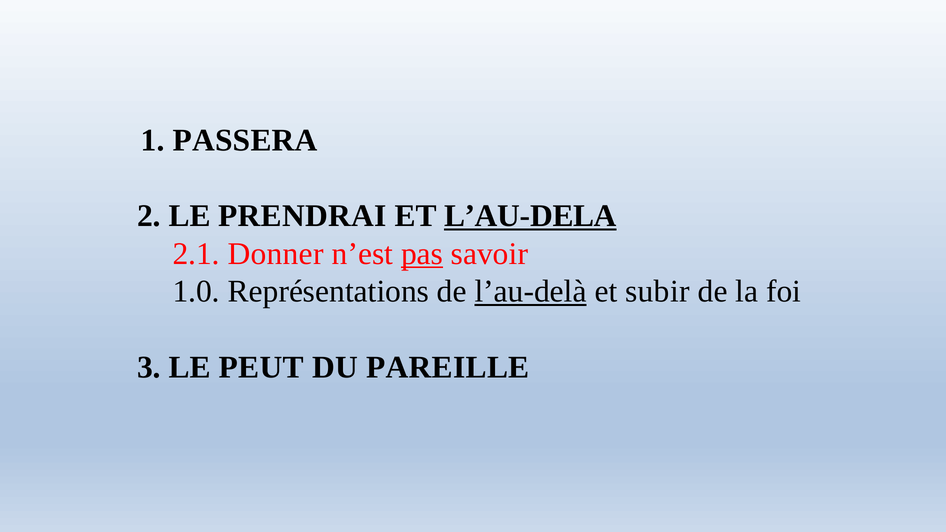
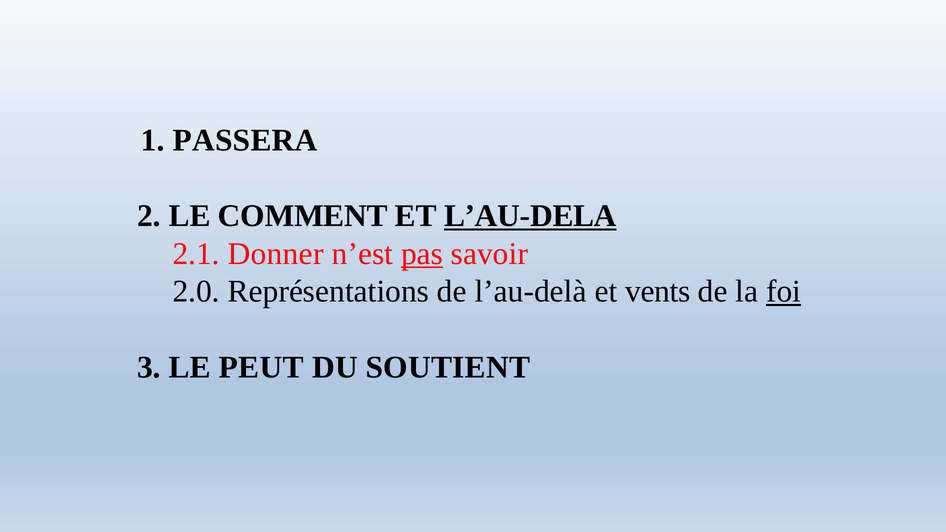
PRENDRAI: PRENDRAI -> COMMENT (303, 216)
1.0: 1.0 -> 2.0 (196, 292)
l’au-delà underline: present -> none (531, 292)
subir: subir -> vents (658, 292)
foi underline: none -> present (784, 292)
PAREILLE: PAREILLE -> SOUTIENT (448, 367)
